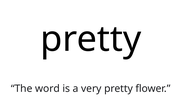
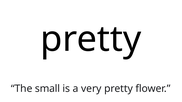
word: word -> small (47, 89)
